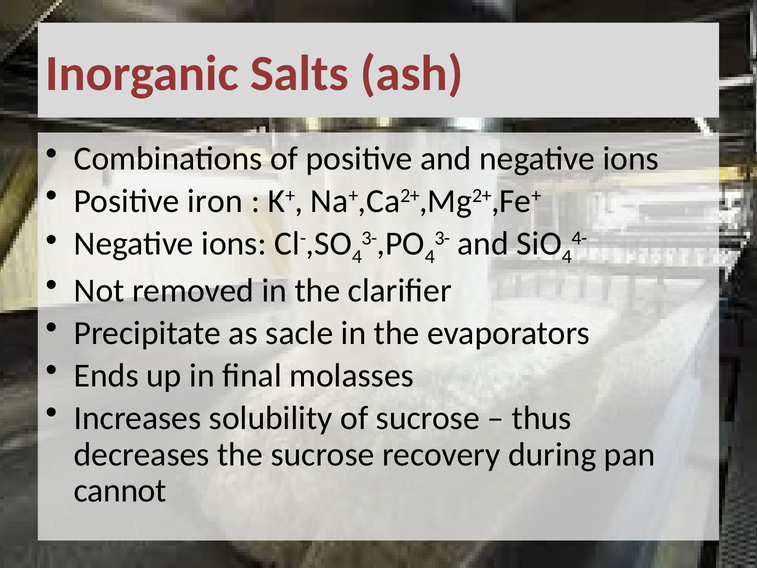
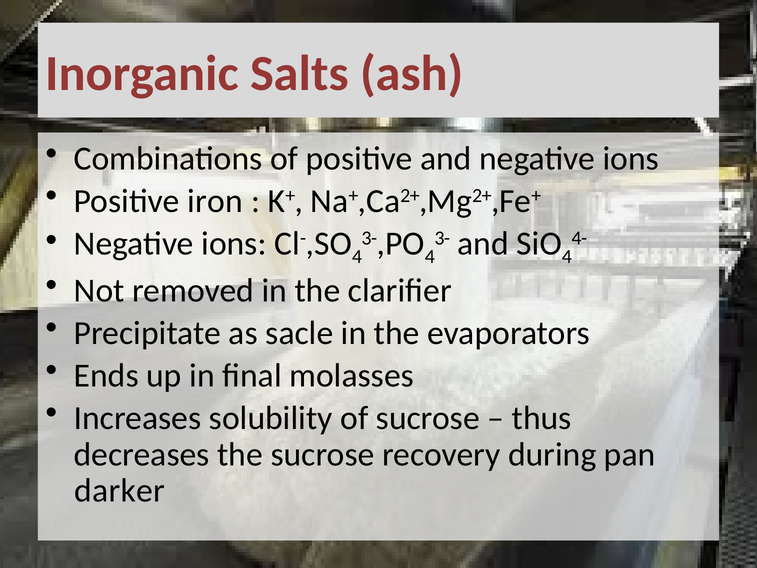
cannot: cannot -> darker (120, 491)
